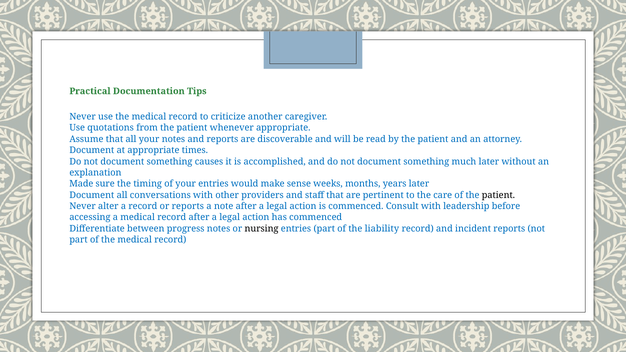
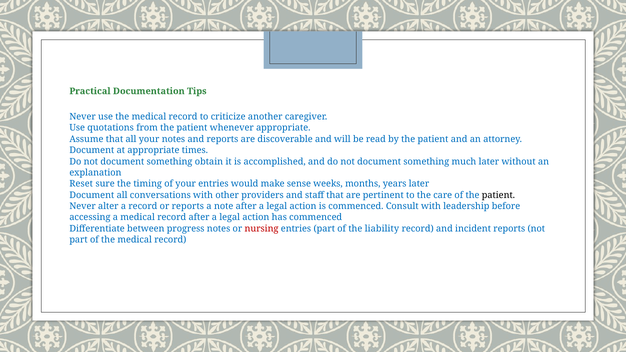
causes: causes -> obtain (209, 162)
Made: Made -> Reset (81, 184)
nursing colour: black -> red (262, 229)
